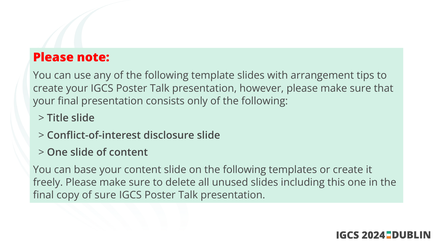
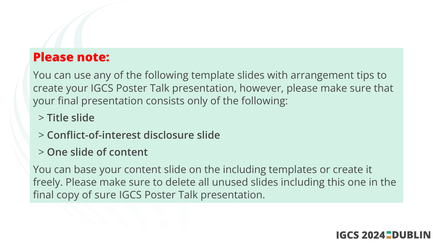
on the following: following -> including (244, 170)
